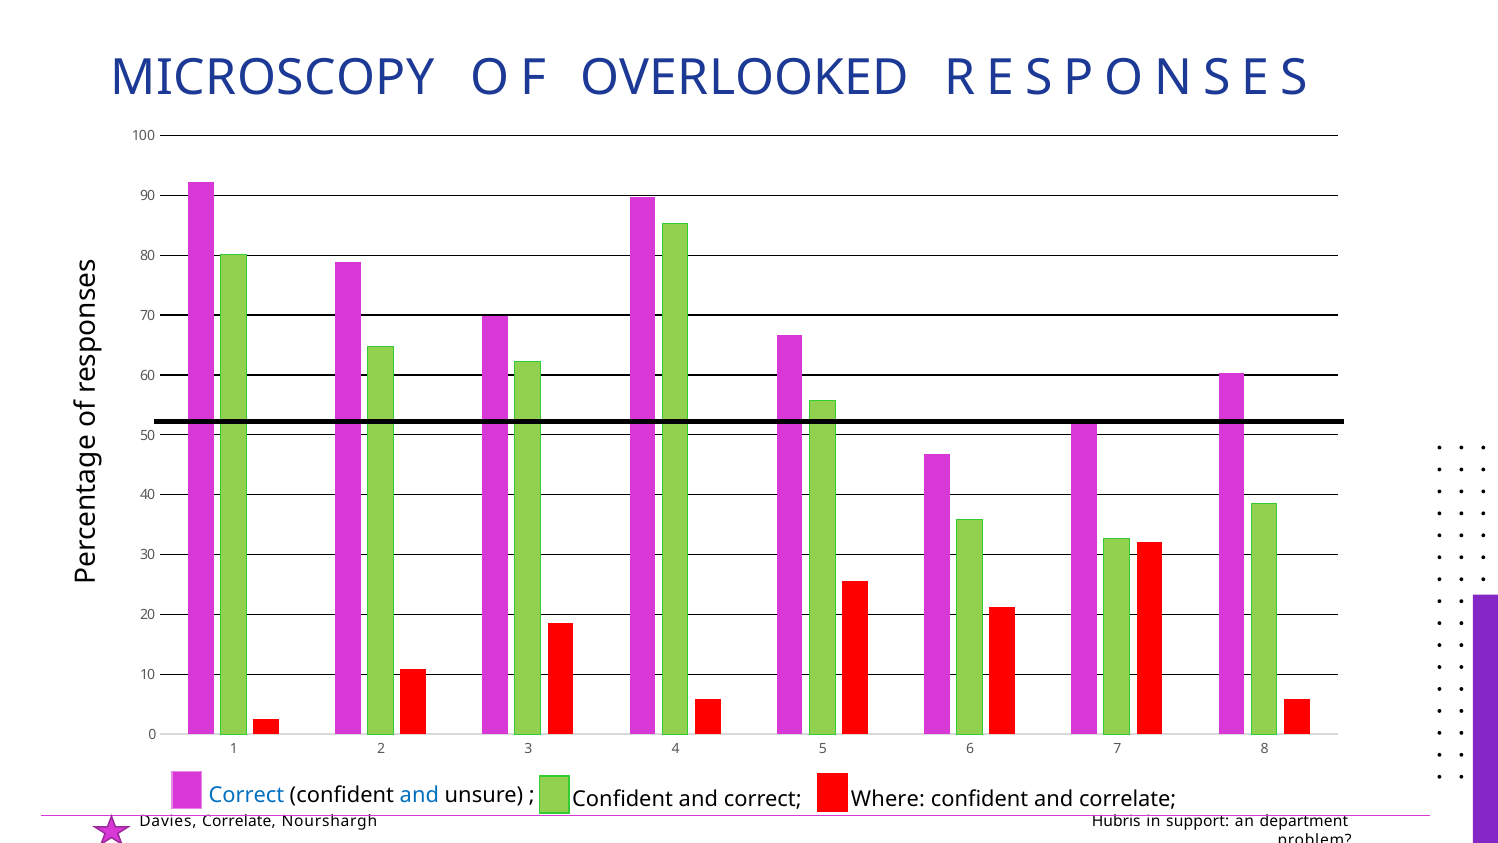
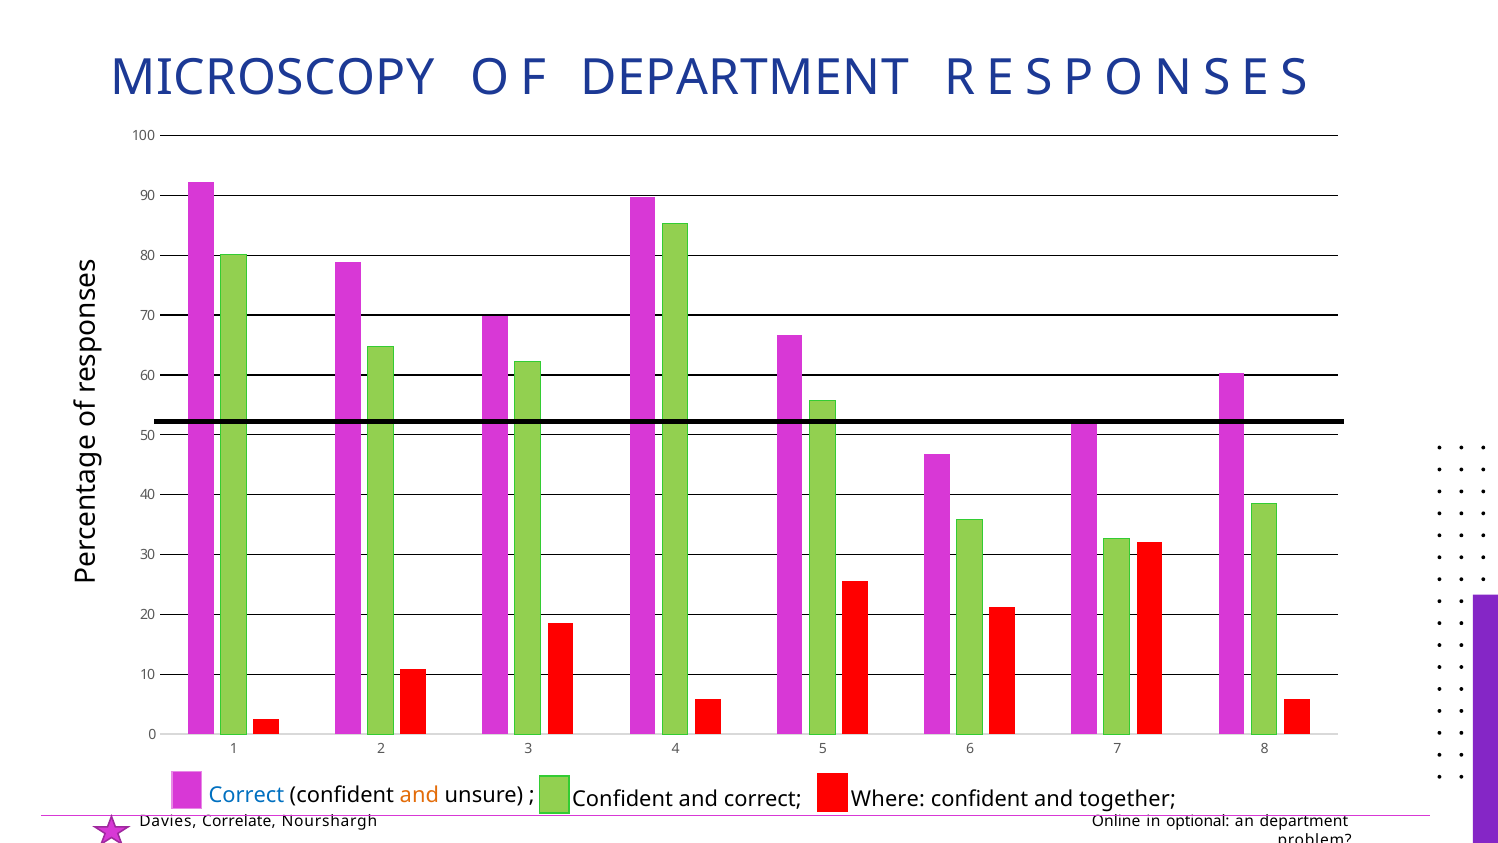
OF OVERLOOKED: OVERLOOKED -> DEPARTMENT (745, 78)
and colour: blue -> orange (419, 794)
and correlate: correlate -> together (1128, 799)
Hubris: Hubris -> Online (1116, 821)
support: support -> optional (1198, 821)
